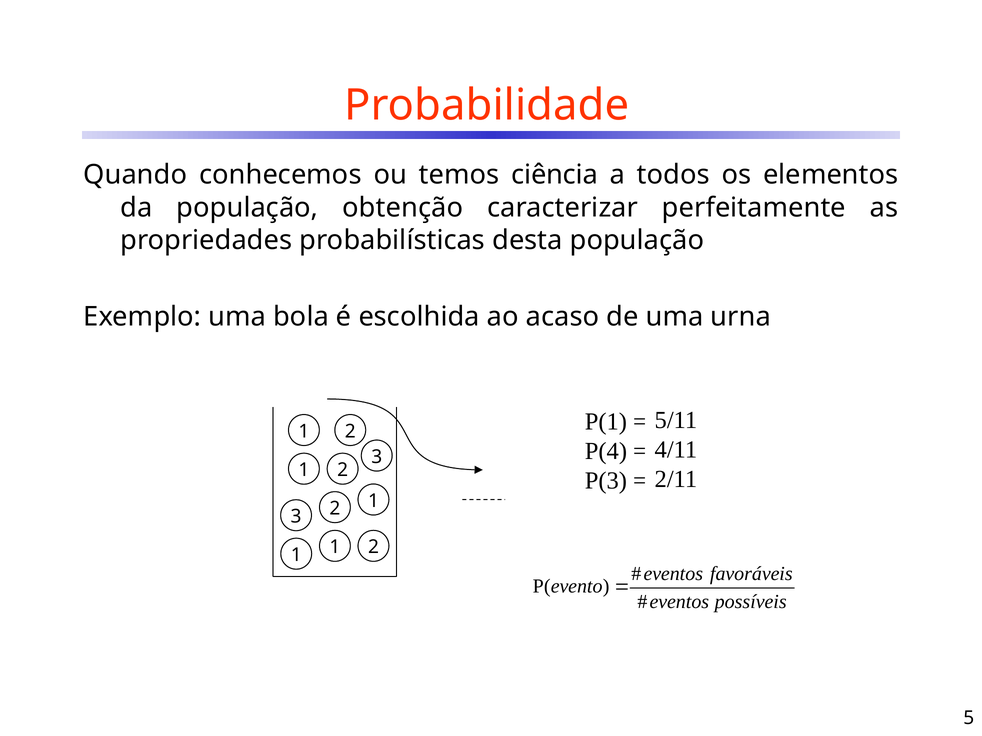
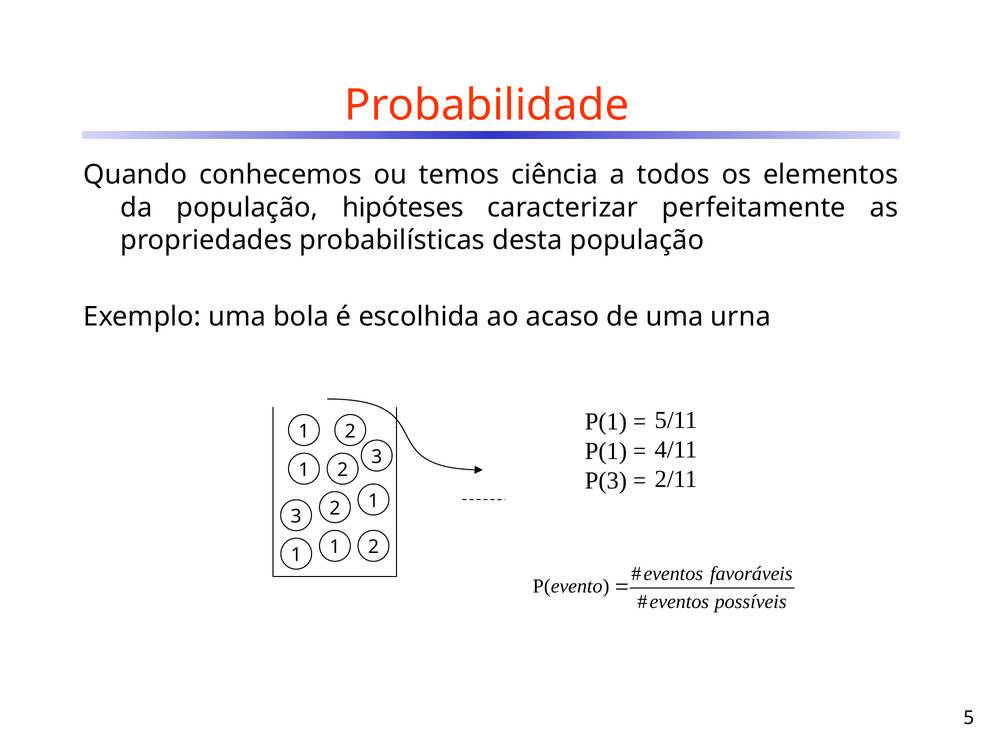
obtenção: obtenção -> hipóteses (403, 208)
P(4: P(4 -> P(1 (606, 451)
